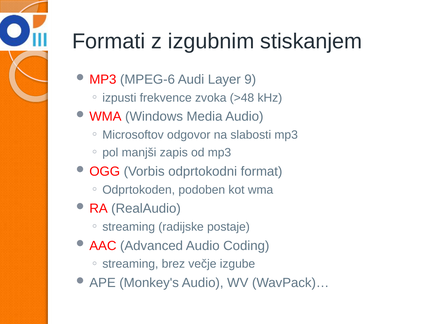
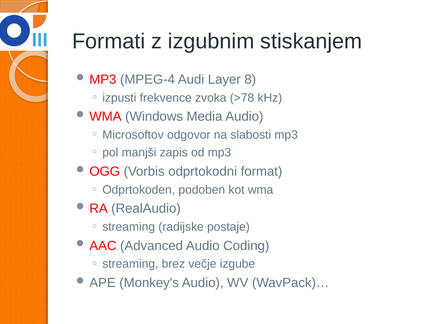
MPEG-6: MPEG-6 -> MPEG-4 (147, 79)
9: 9 -> 8 (250, 79)
>48: >48 -> >78 (242, 98)
